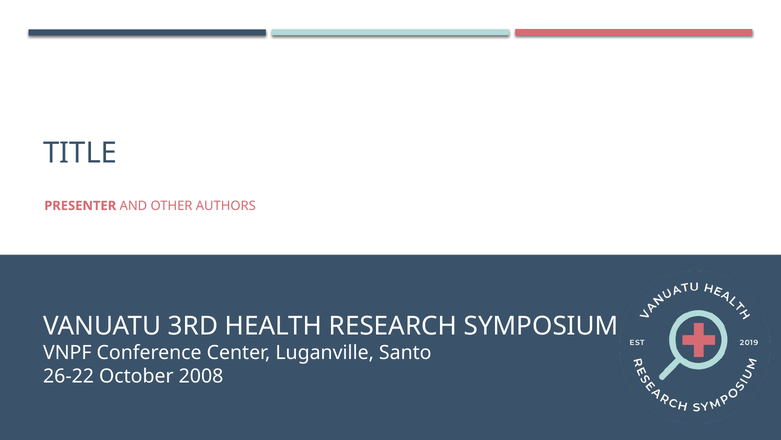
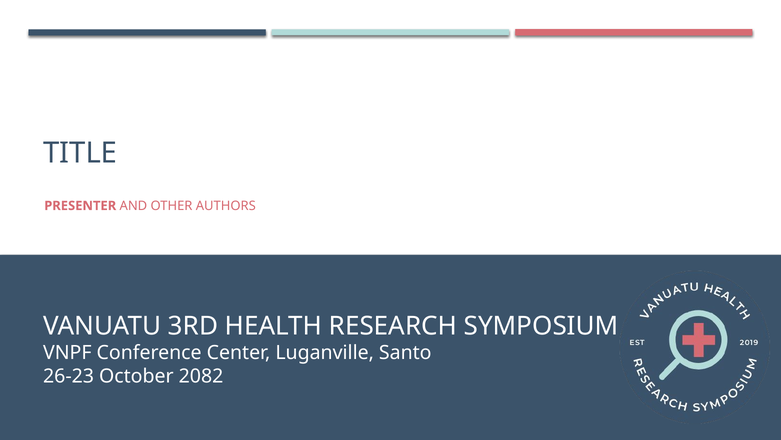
26-22: 26-22 -> 26-23 (69, 376)
2008: 2008 -> 2082 (201, 376)
